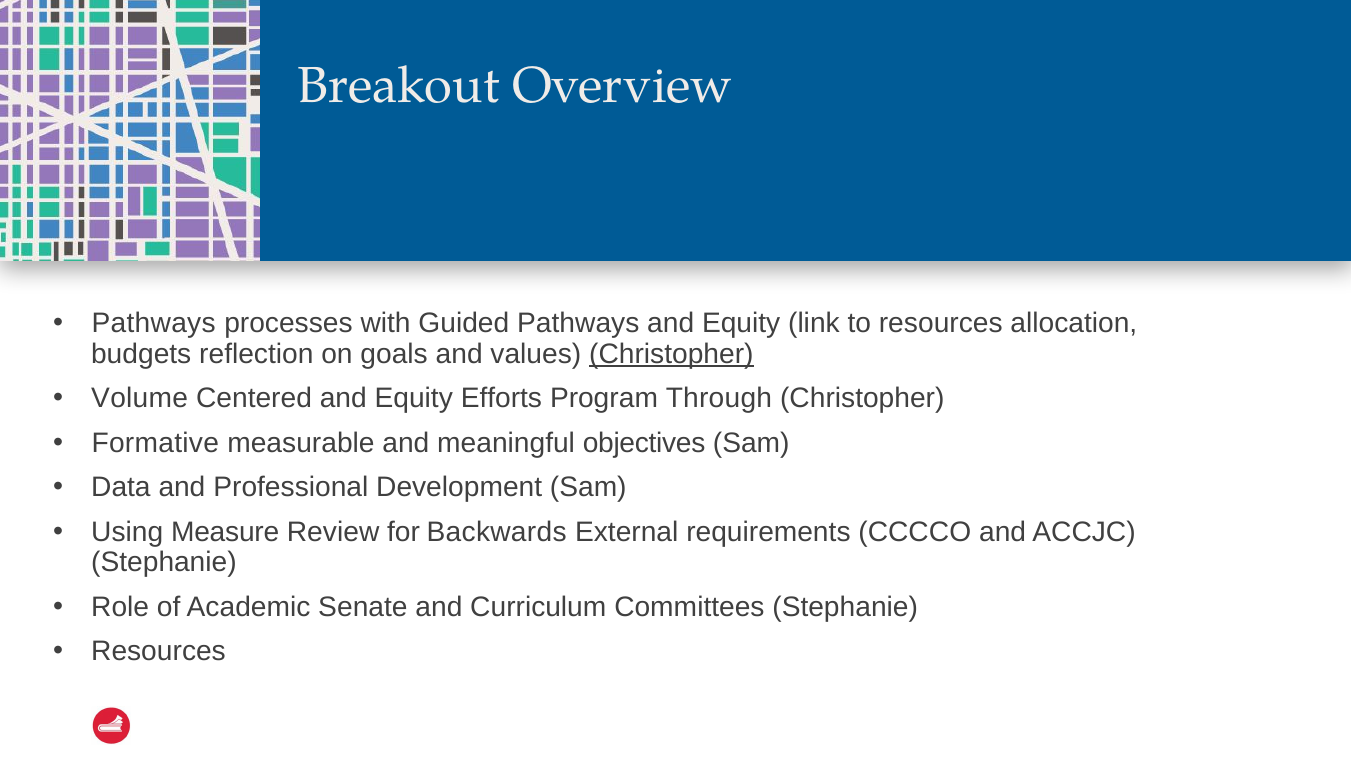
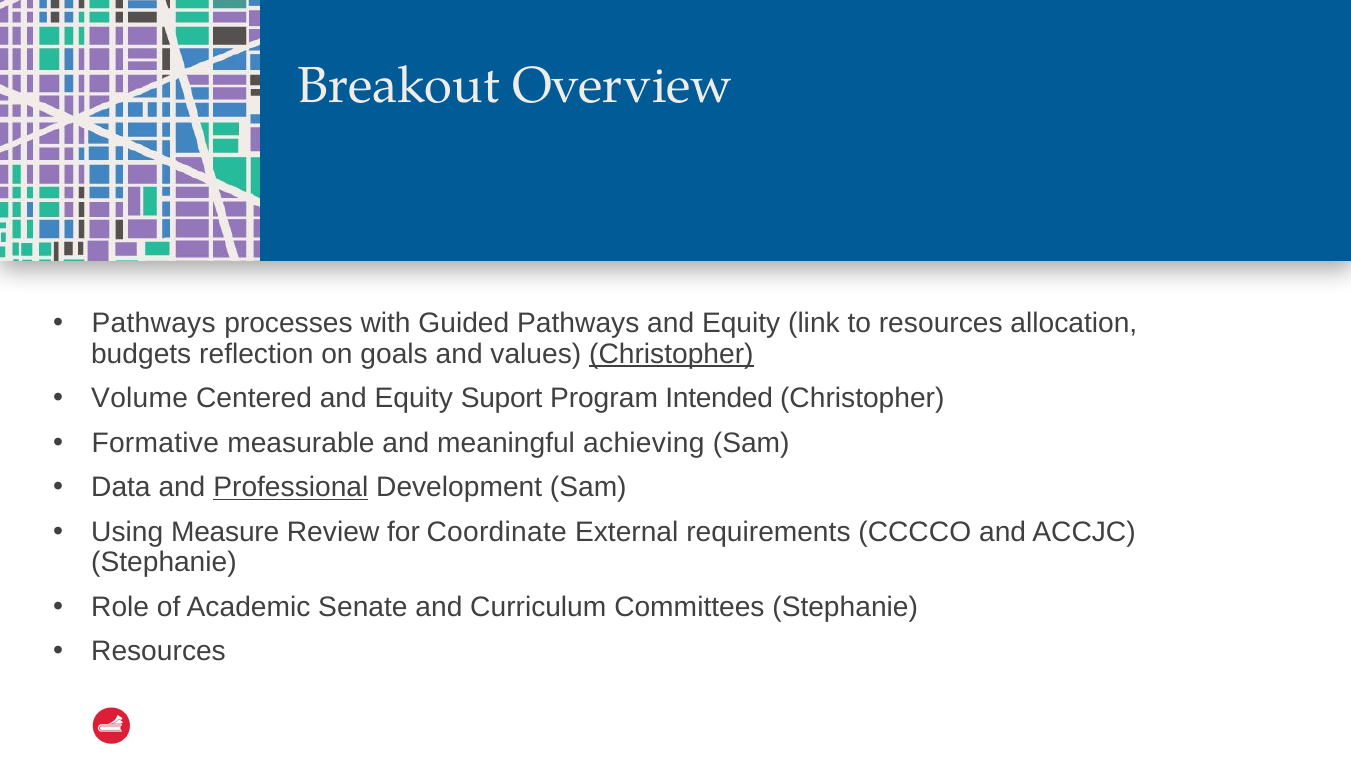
Efforts: Efforts -> Suport (502, 398)
Through: Through -> Intended (719, 398)
objectives: objectives -> achieving (644, 443)
Professional underline: none -> present (291, 487)
Backwards: Backwards -> Coordinate (497, 532)
